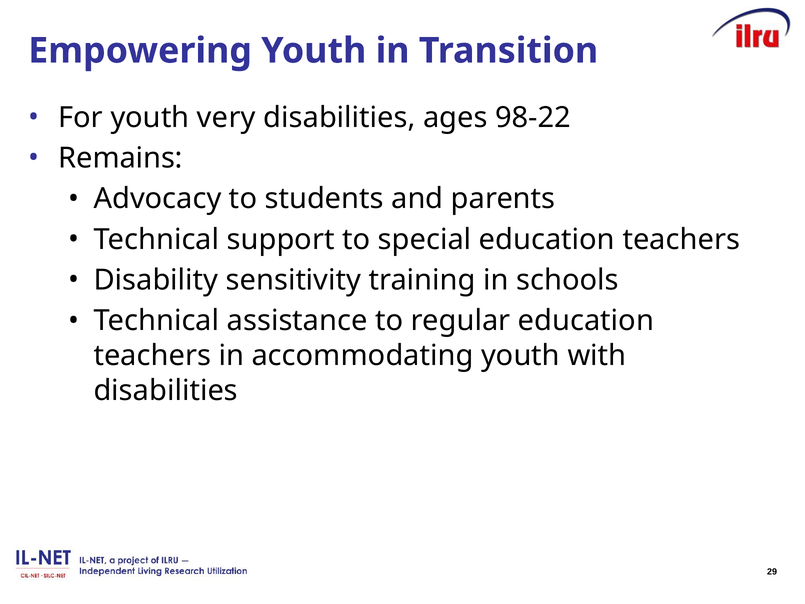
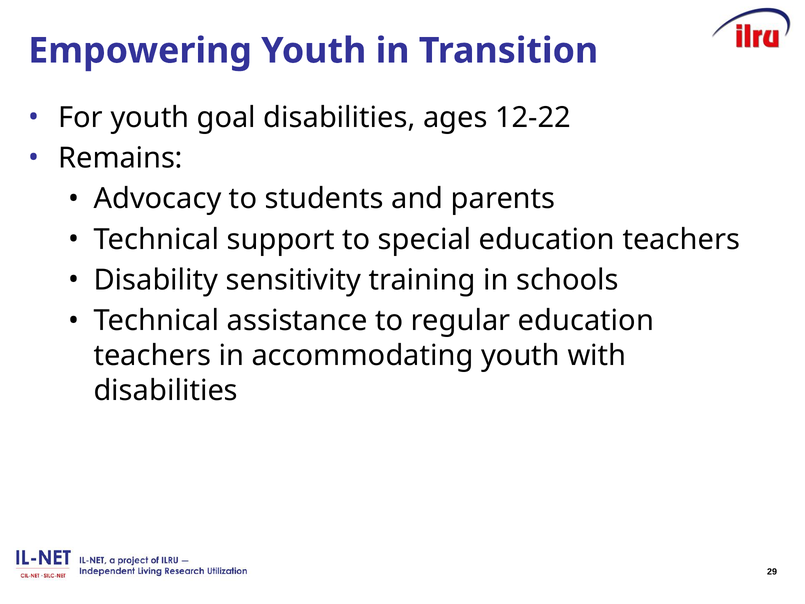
very: very -> goal (226, 117)
98-22: 98-22 -> 12-22 (533, 117)
